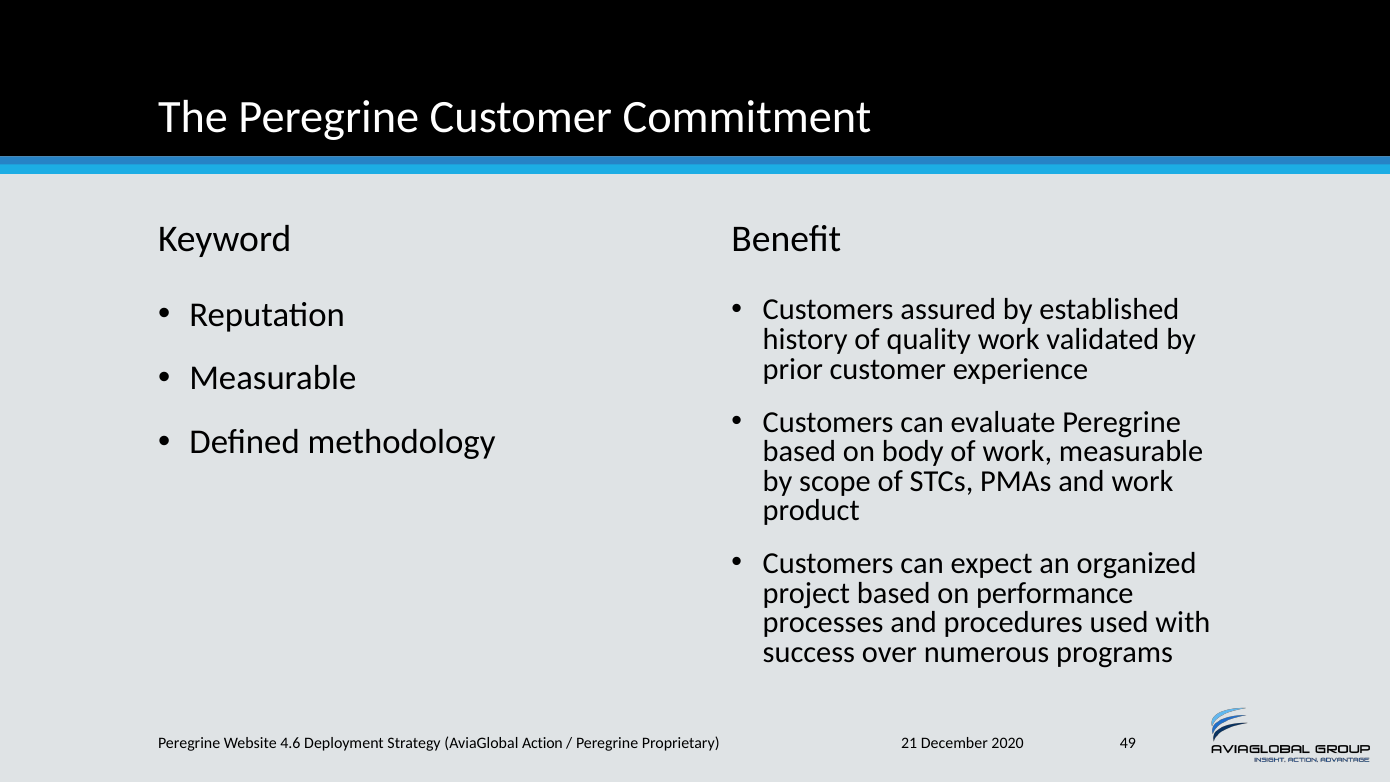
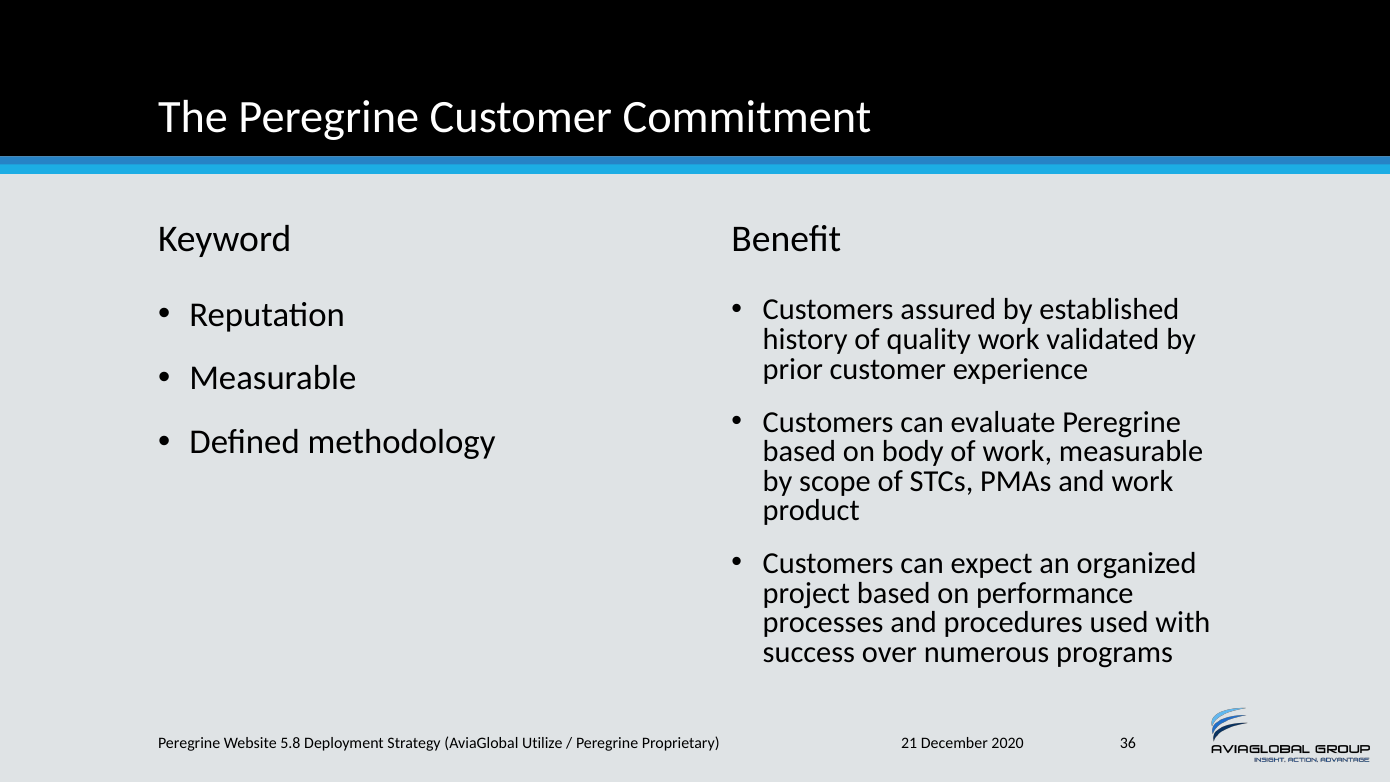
4.6: 4.6 -> 5.8 (290, 743)
Action: Action -> Utilize (542, 743)
49: 49 -> 36 (1128, 743)
